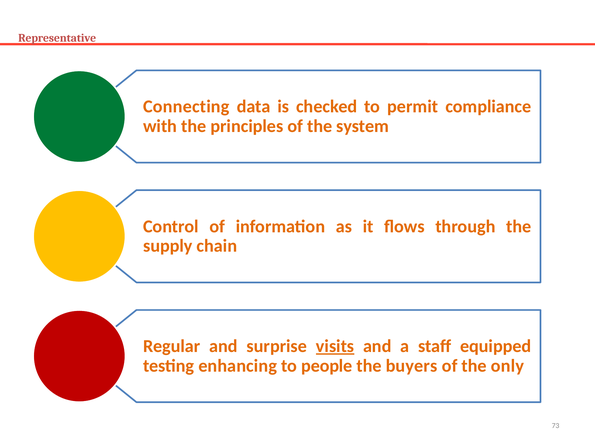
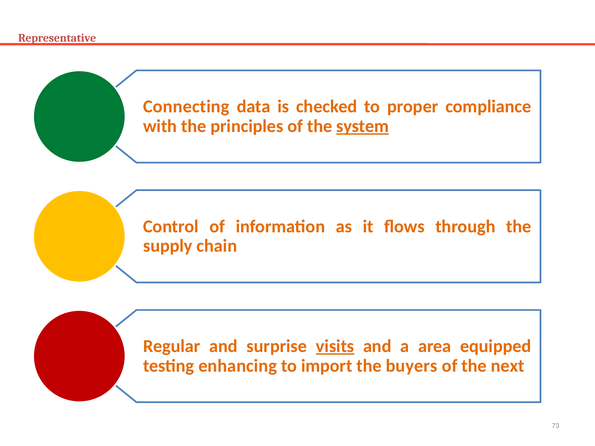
permit: permit -> proper (413, 107)
system underline: none -> present (363, 126)
staff: staff -> area (435, 346)
people: people -> import (327, 366)
only: only -> next (508, 366)
